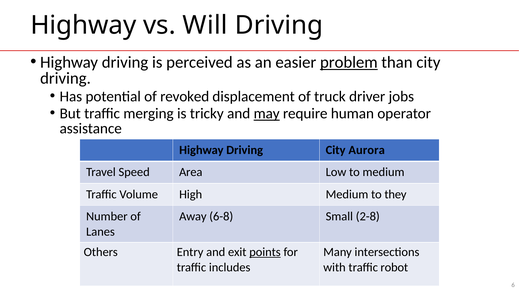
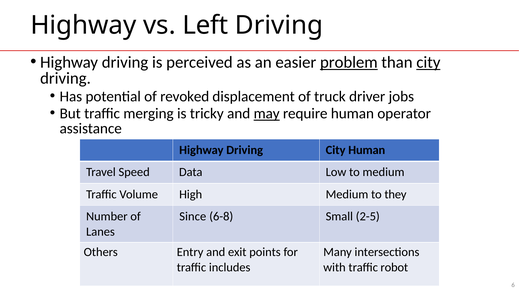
Will: Will -> Left (205, 25)
city underline: none -> present (428, 62)
City Aurora: Aurora -> Human (367, 150)
Area: Area -> Data (191, 172)
Away: Away -> Since (193, 216)
2-8: 2-8 -> 2-5 (368, 216)
points underline: present -> none (265, 252)
